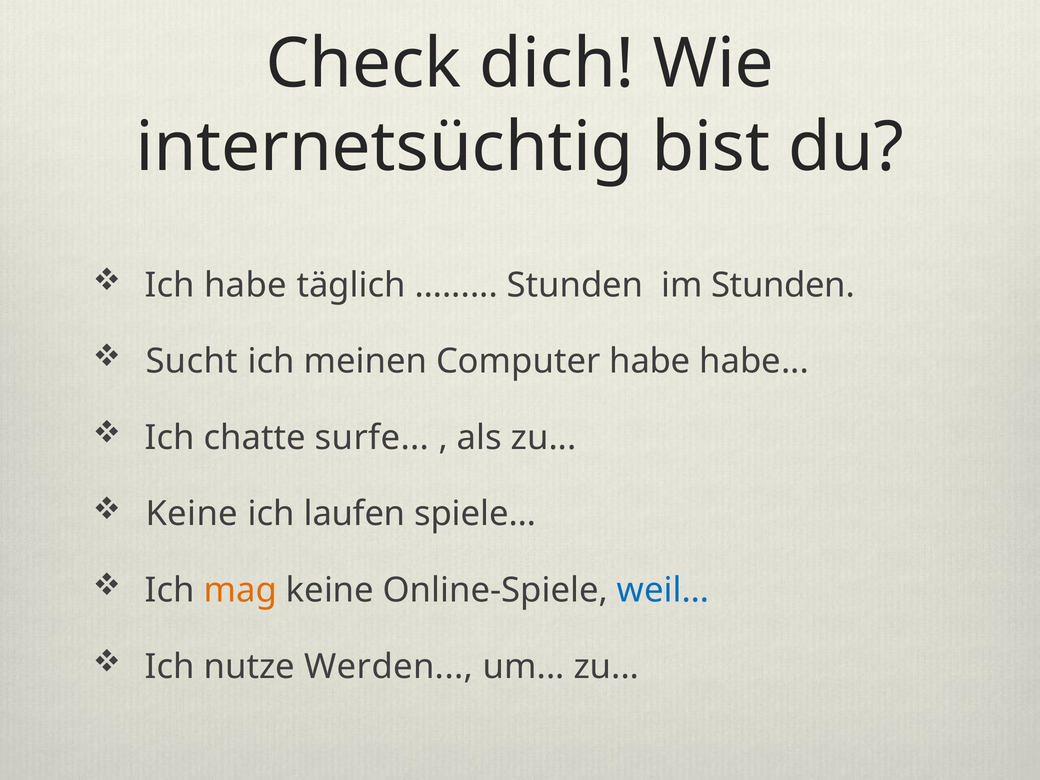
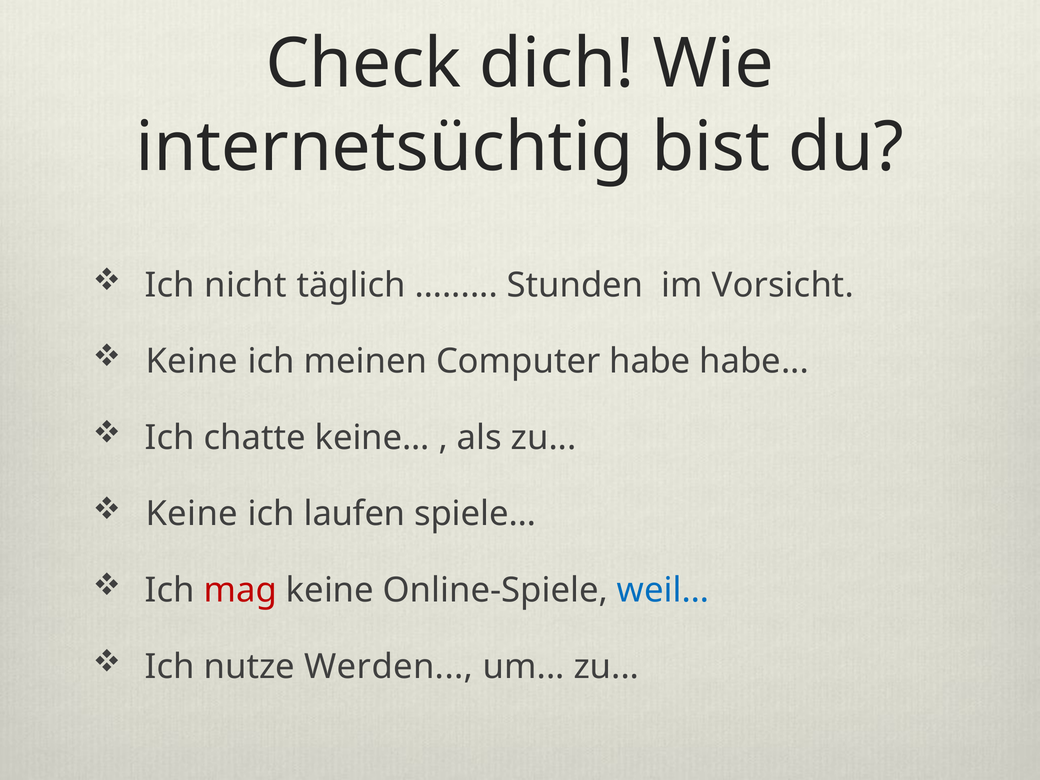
Ich habe: habe -> nicht (245, 285)
im Stunden: Stunden -> Vorsicht (783, 285)
Sucht: Sucht -> Keine (192, 361)
chatte surfe: surfe -> keine (372, 438)
mag colour: orange -> red (240, 590)
